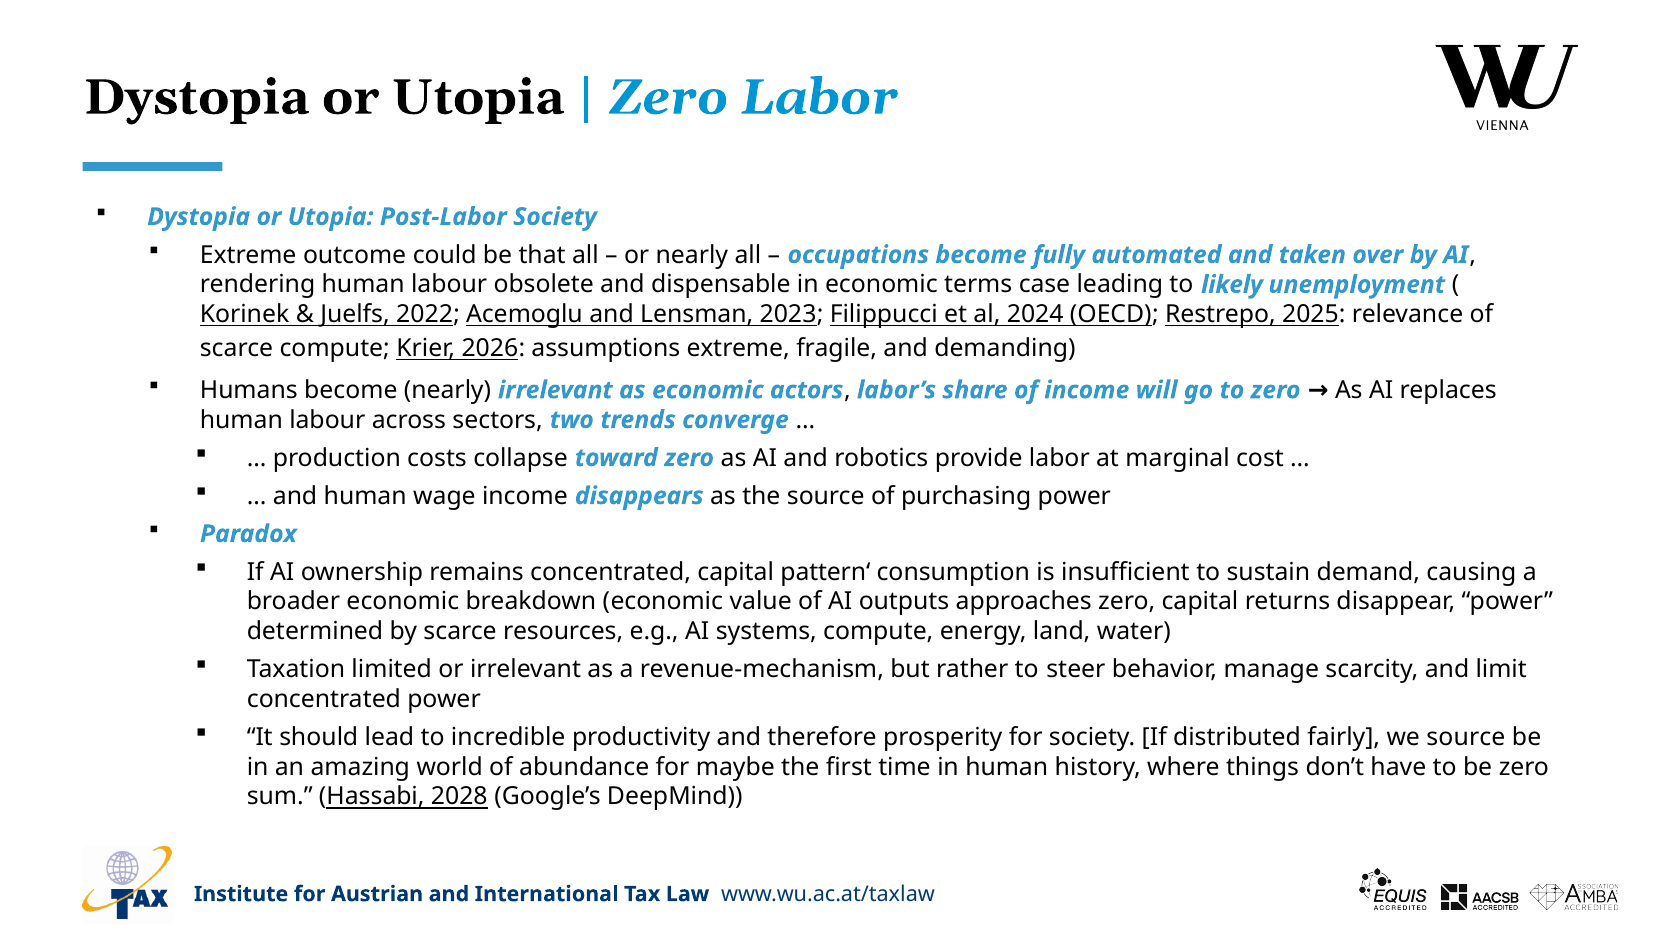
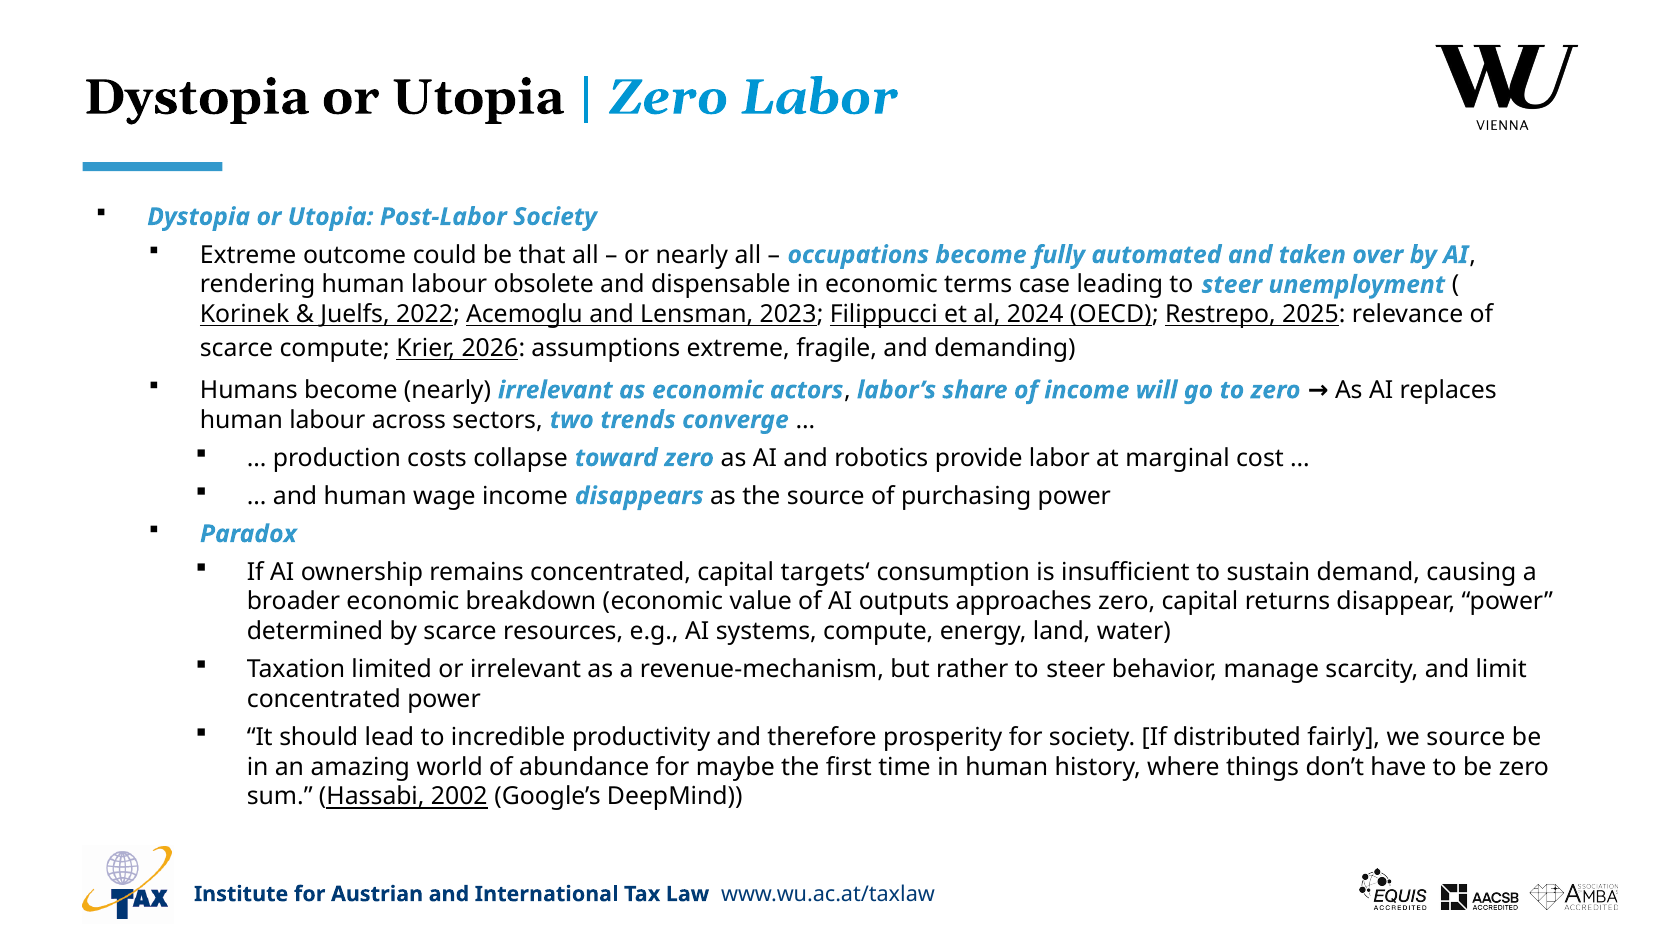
leading to likely: likely -> steer (1232, 285)
pattern‘: pattern‘ -> targets‘ (825, 572)
2028: 2028 -> 2002 (459, 797)
